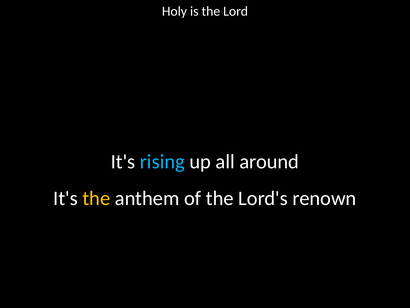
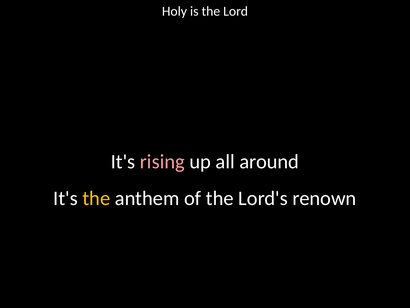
rising colour: light blue -> pink (162, 161)
